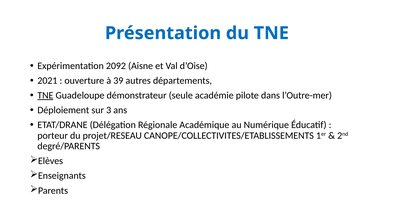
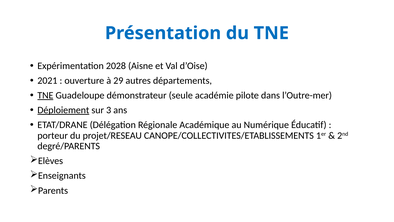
2092: 2092 -> 2028 (116, 66)
39: 39 -> 29 (118, 80)
Déploiement underline: none -> present (63, 110)
